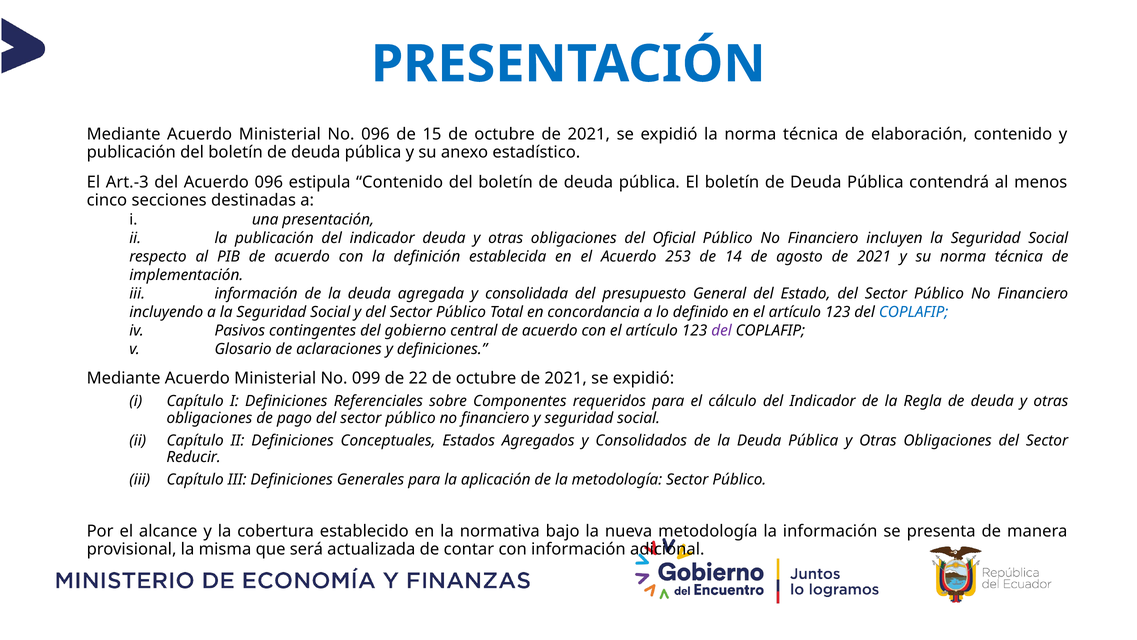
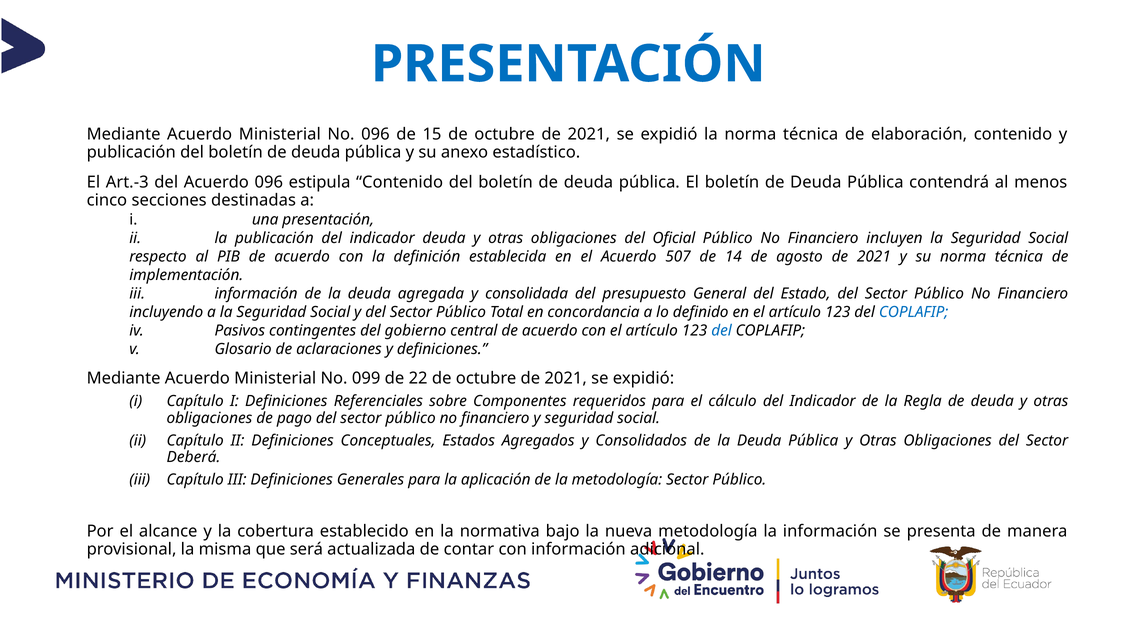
253: 253 -> 507 (678, 256)
del colour: purple -> blue (722, 330)
Reducir: Reducir -> Deberá (194, 457)
